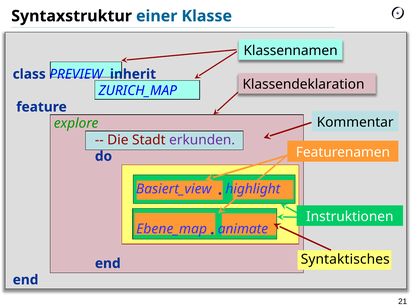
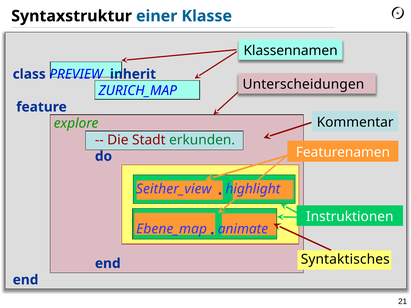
Klassendeklaration: Klassendeklaration -> Unterscheidungen (303, 84)
erkunden colour: purple -> green (202, 140)
Basiert_view: Basiert_view -> Seither_view (174, 189)
